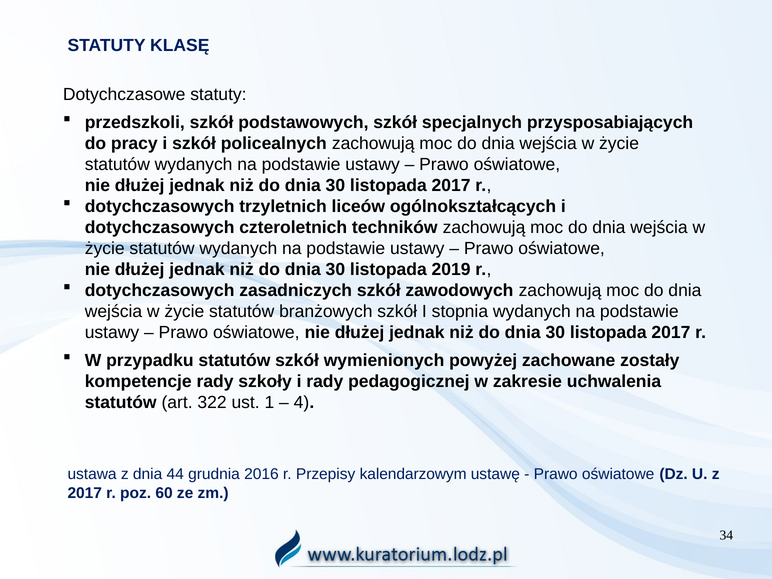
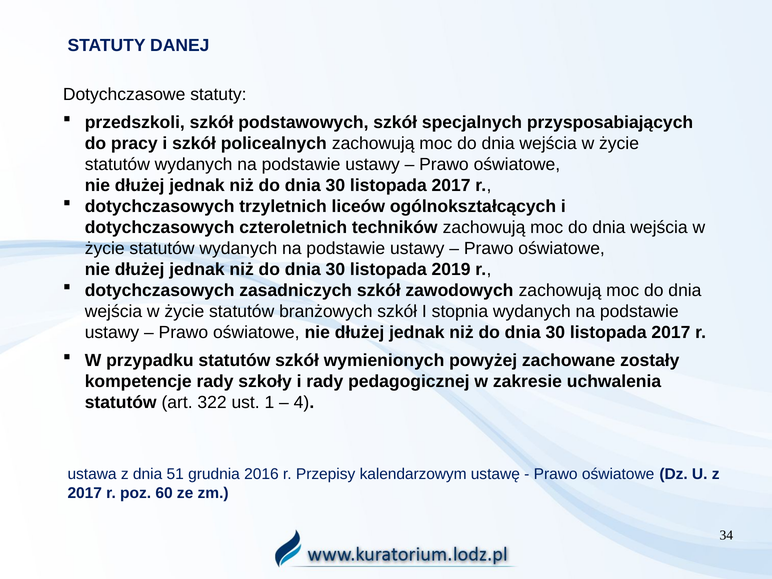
KLASĘ: KLASĘ -> DANEJ (180, 45)
44: 44 -> 51 (175, 474)
